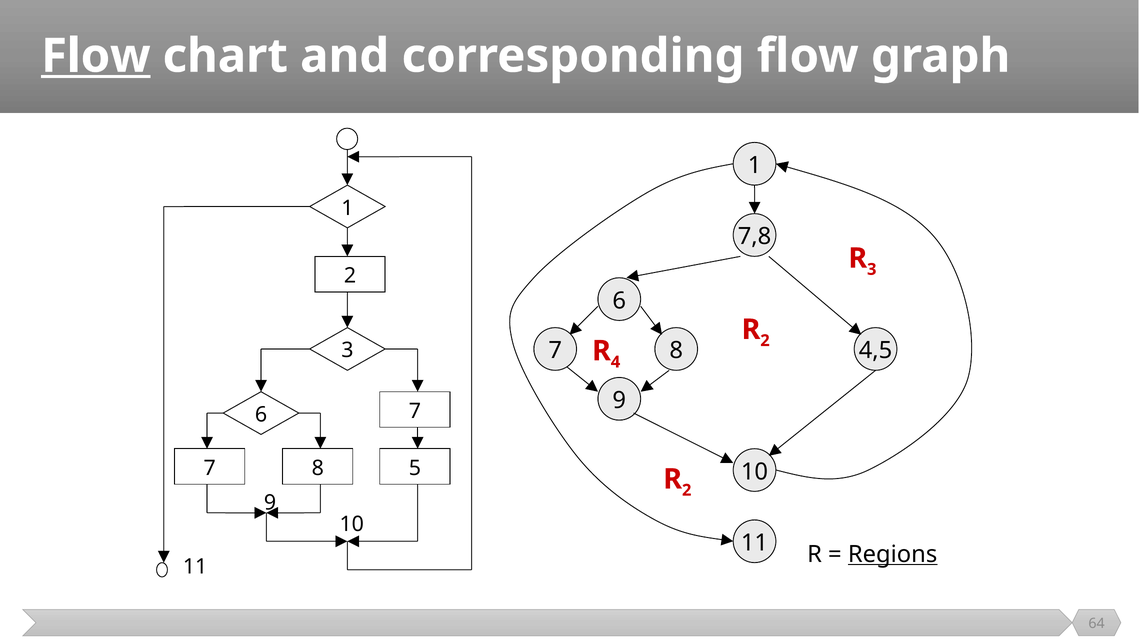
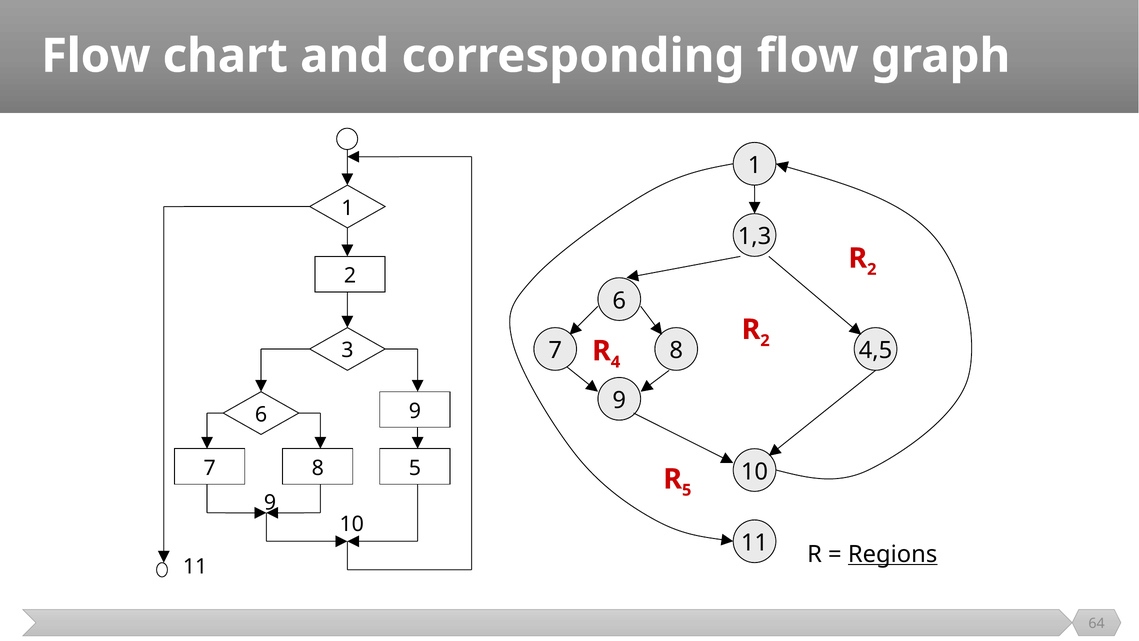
Flow underline: present -> none (96, 56)
7,8: 7,8 -> 1,3 (755, 237)
3: 3 -> 2 (872, 269)
7: 7 -> 9 (415, 411)
2: 2 -> 5 (687, 490)
